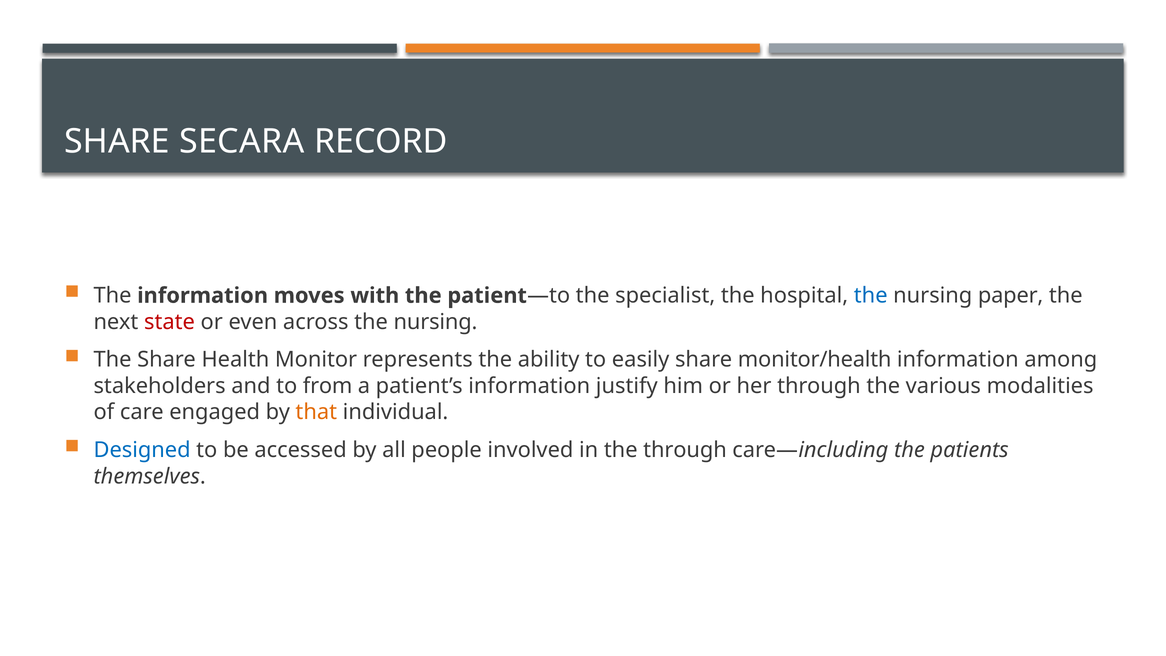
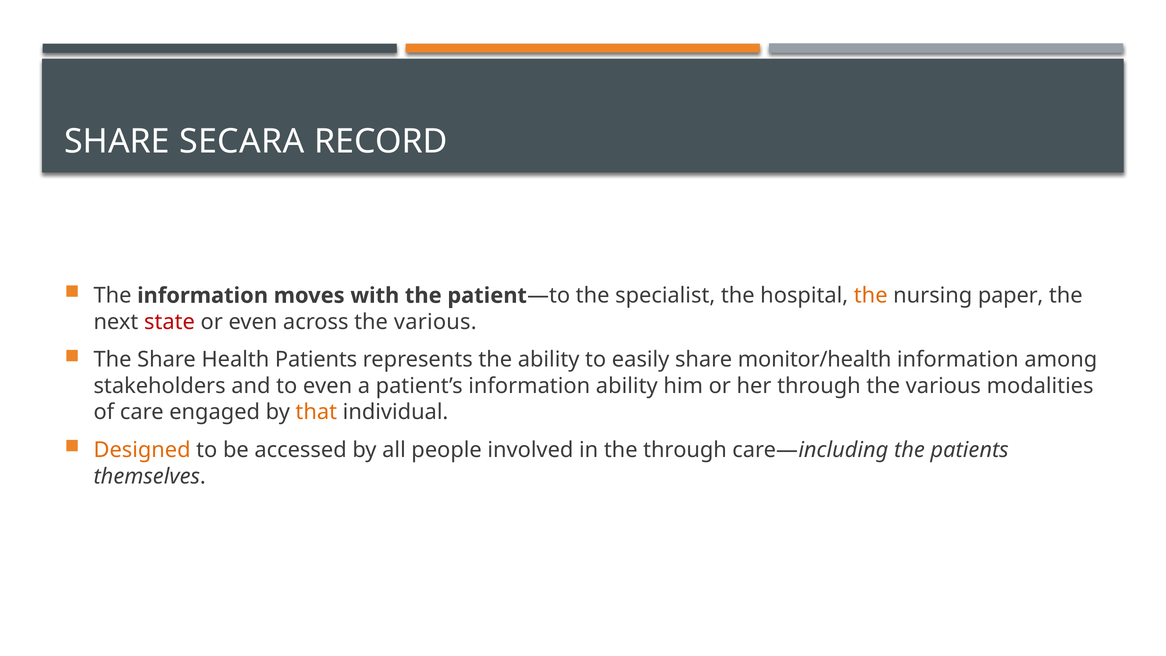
the colour: blue -> orange (871, 296)
across the nursing: nursing -> various (435, 322)
Health Monitor: Monitor -> Patients (316, 360)
to from: from -> even (328, 386)
information justify: justify -> ability (627, 386)
Designed colour: blue -> orange (142, 450)
